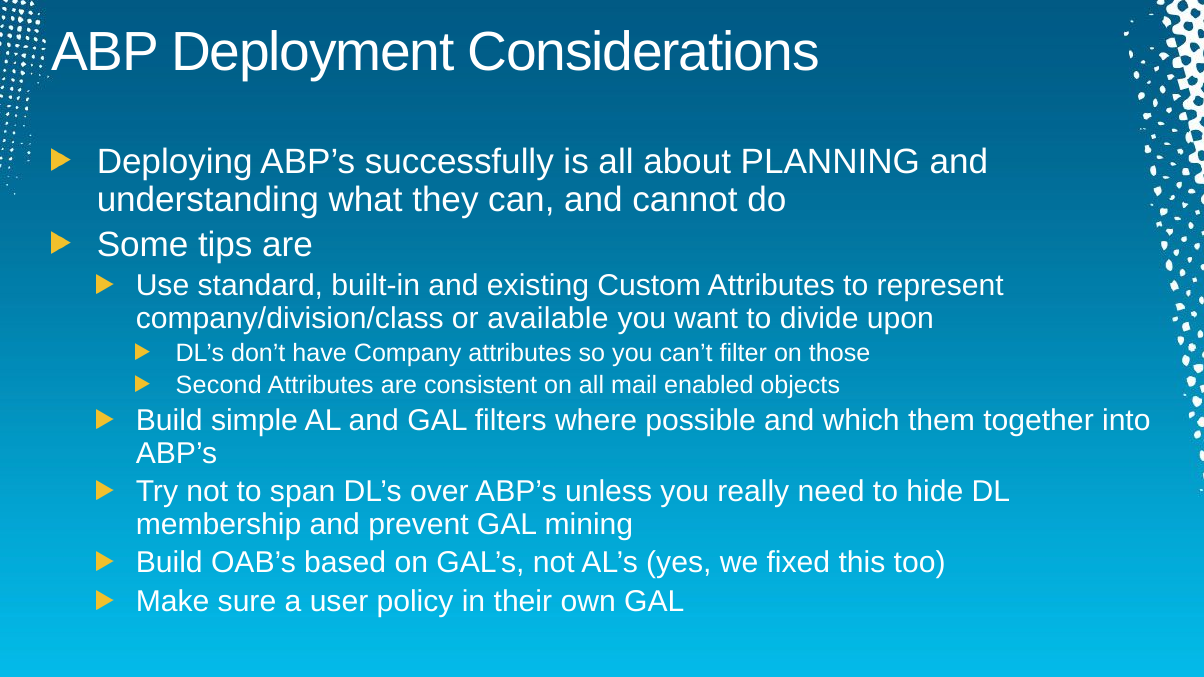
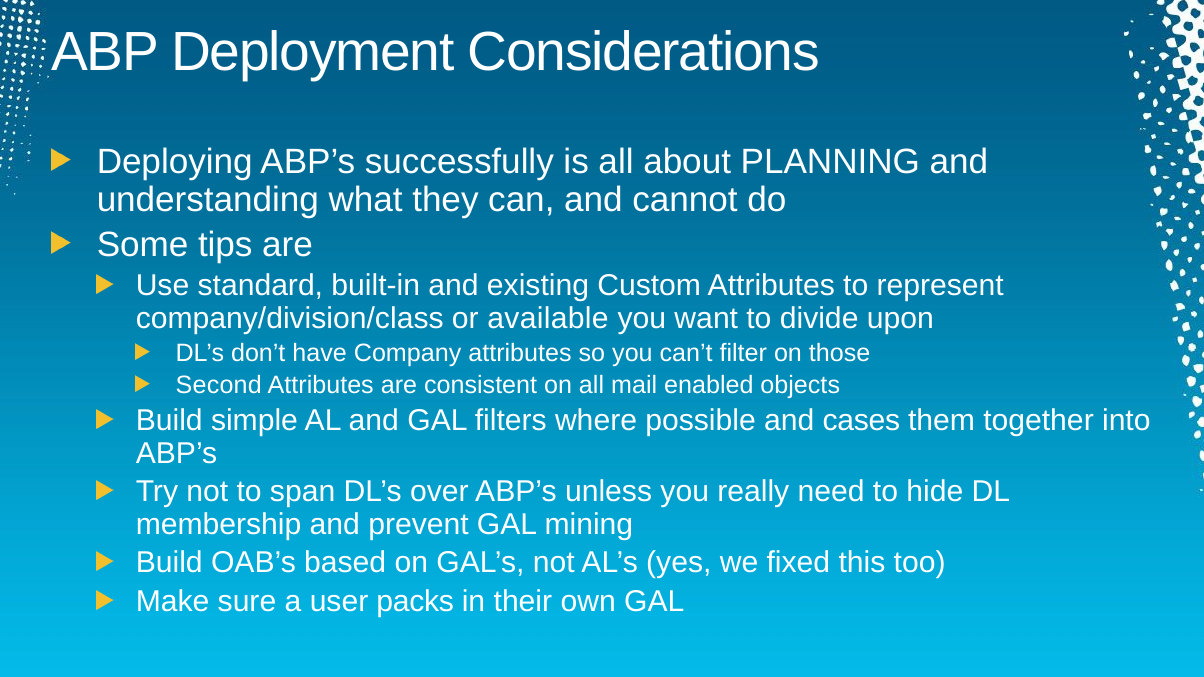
which: which -> cases (861, 421)
policy: policy -> packs (415, 602)
